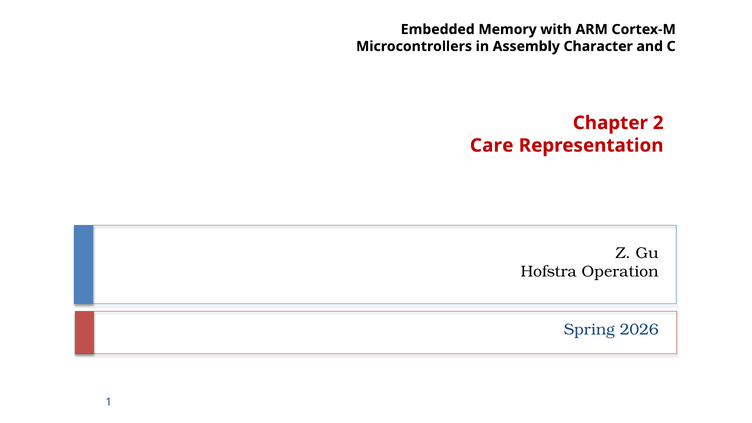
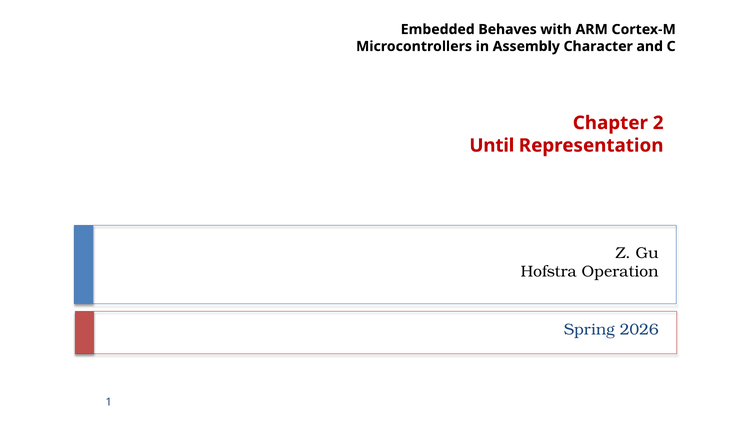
Memory: Memory -> Behaves (508, 29)
Care: Care -> Until (492, 145)
